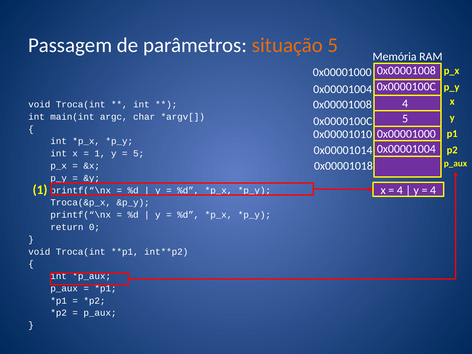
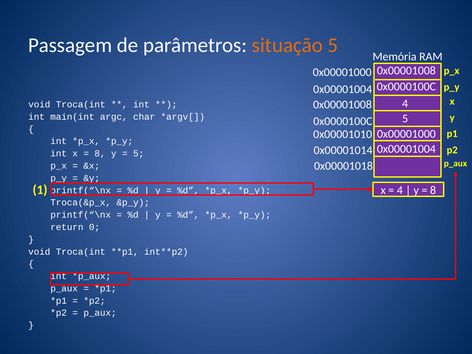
1: 1 -> 8 (100, 154)
4: 4 -> 8 (433, 190)
